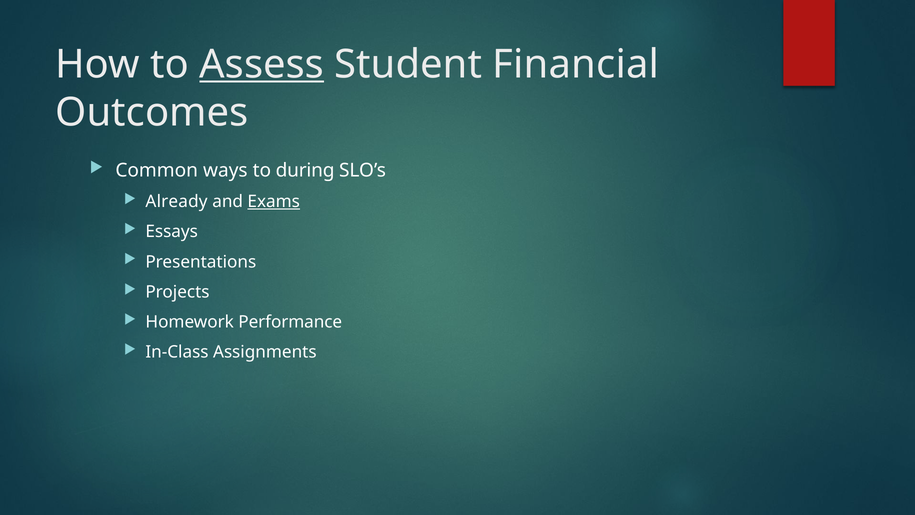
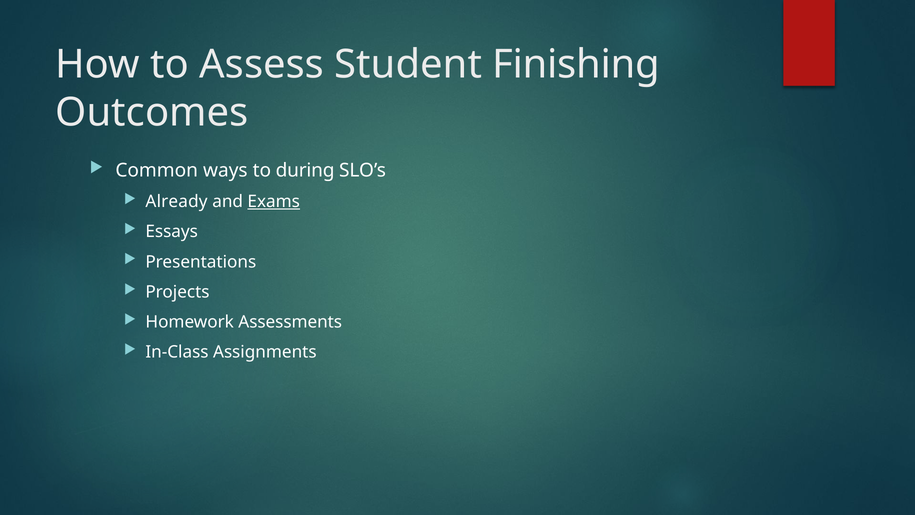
Assess underline: present -> none (262, 64)
Financial: Financial -> Finishing (576, 64)
Performance: Performance -> Assessments (290, 322)
